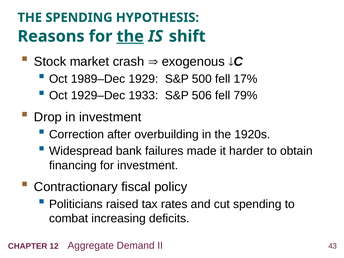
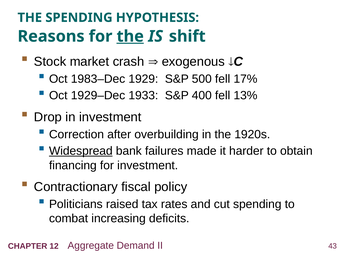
1989–Dec: 1989–Dec -> 1983–Dec (98, 79)
506: 506 -> 400 (202, 96)
79%: 79% -> 13% (245, 96)
Widespread underline: none -> present (81, 151)
